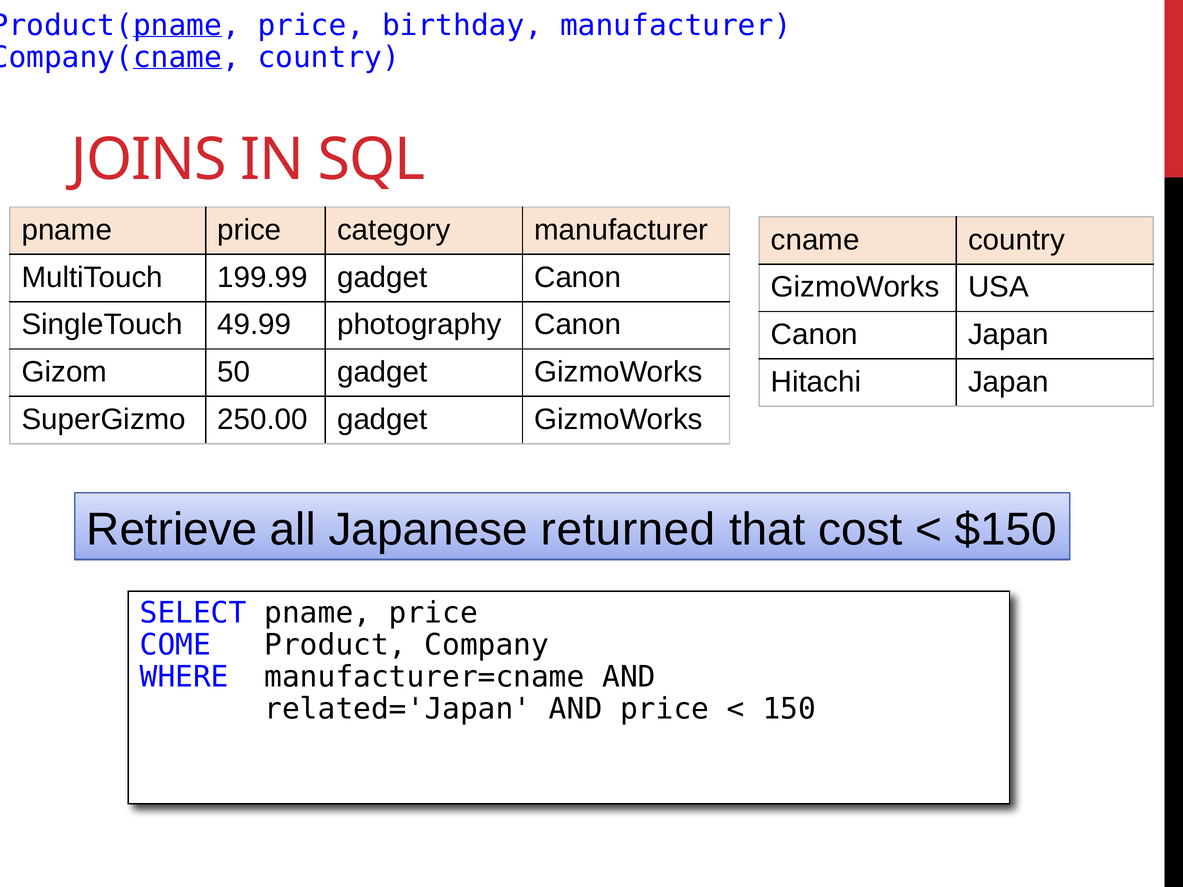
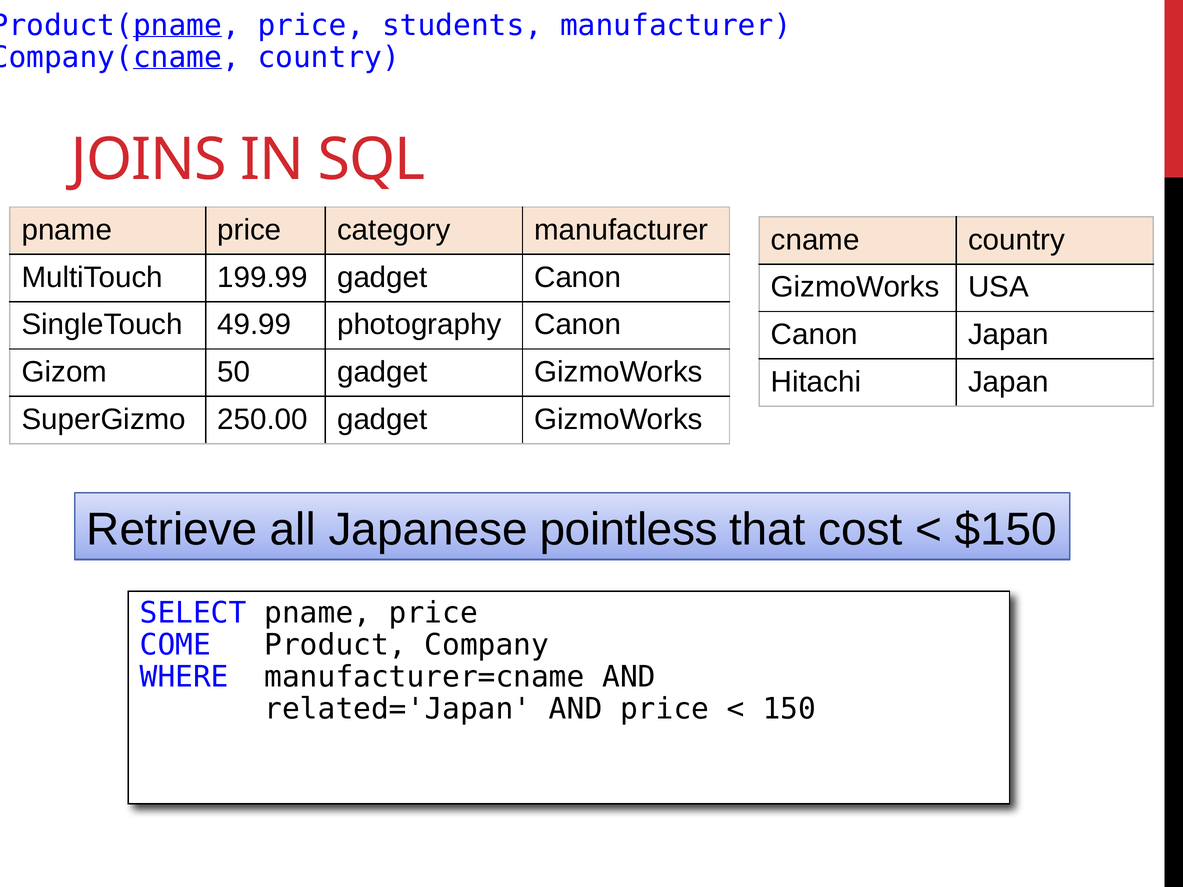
birthday: birthday -> students (462, 25)
returned: returned -> pointless (629, 530)
